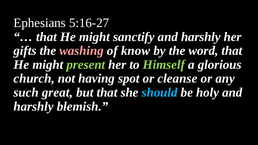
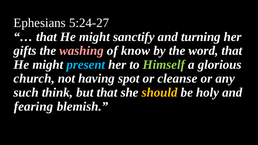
5:16-27: 5:16-27 -> 5:24-27 (89, 23)
sanctify and harshly: harshly -> turning (201, 37)
present colour: light green -> light blue (86, 65)
great: great -> think (57, 93)
should colour: light blue -> yellow (160, 93)
harshly: harshly -> fearing (34, 106)
